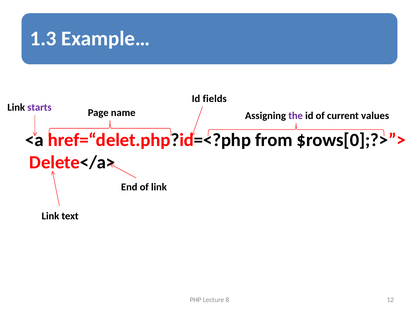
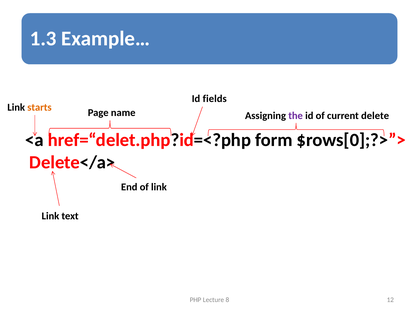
starts colour: purple -> orange (39, 107)
values: values -> delete (375, 116)
from: from -> form (274, 140)
